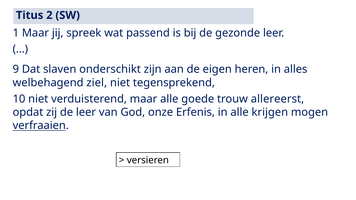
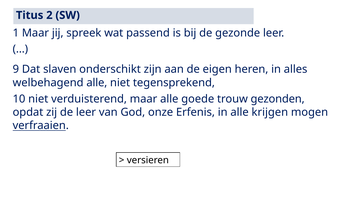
welbehagend ziel: ziel -> alle (97, 83)
allereerst: allereerst -> gezonden (278, 99)
